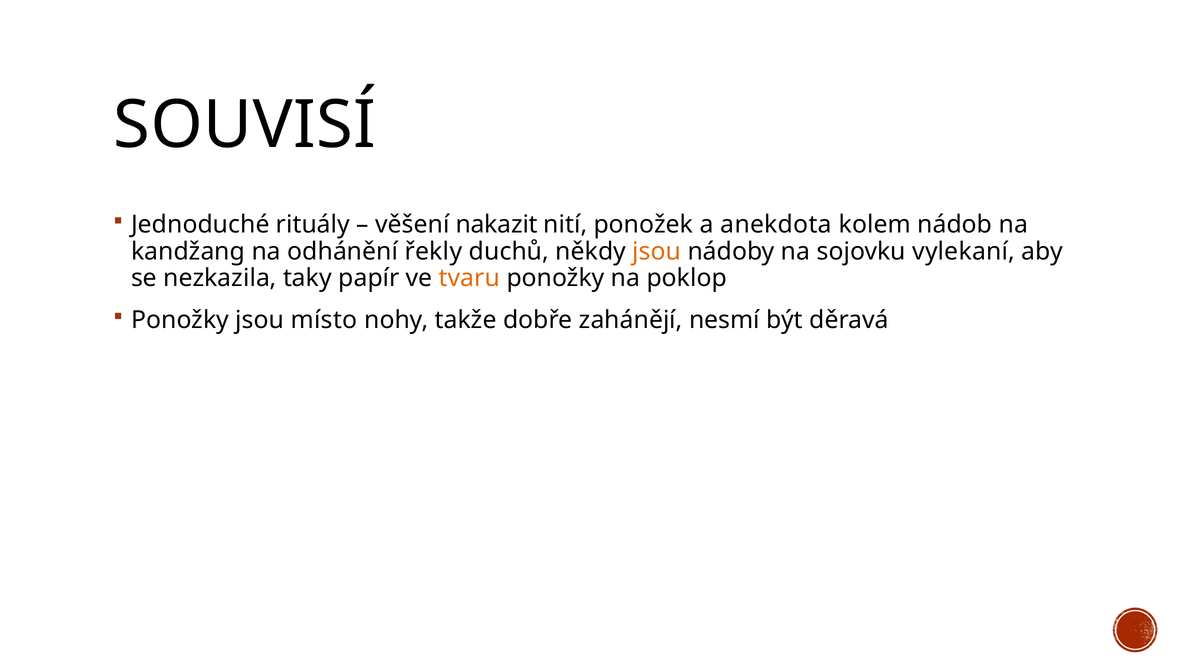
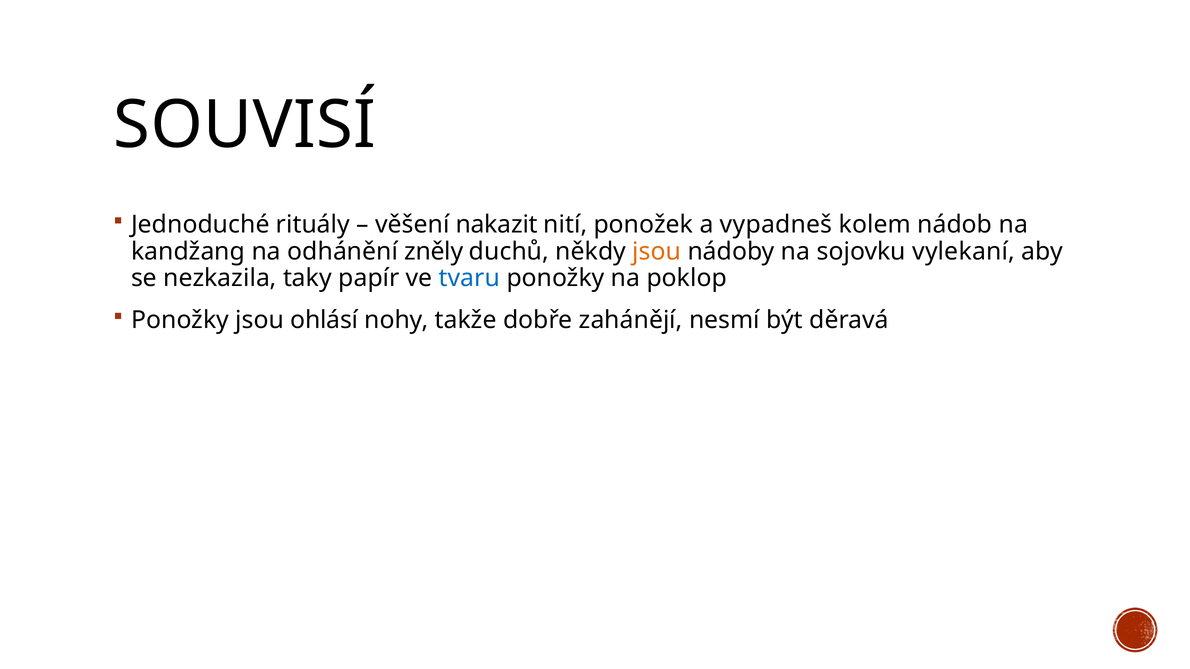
anekdota: anekdota -> vypadneš (776, 225)
řekly: řekly -> zněly (434, 252)
tvaru colour: orange -> blue (469, 278)
místo: místo -> ohlásí (324, 320)
